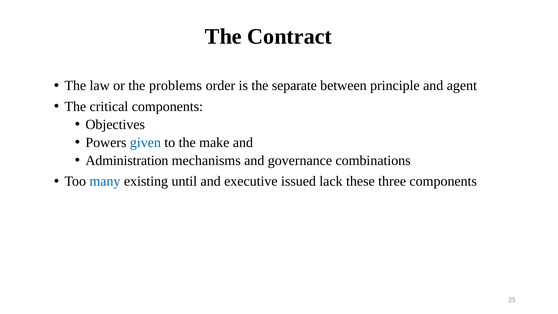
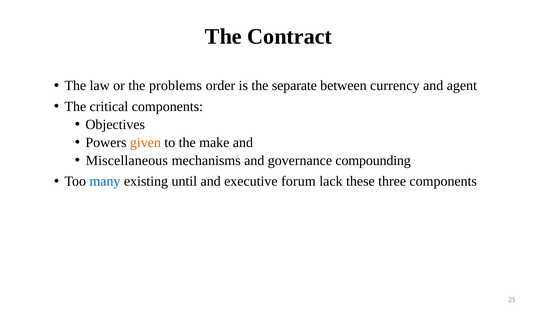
principle: principle -> currency (395, 86)
given colour: blue -> orange (145, 142)
Administration: Administration -> Miscellaneous (127, 160)
combinations: combinations -> compounding (373, 160)
issued: issued -> forum (298, 181)
